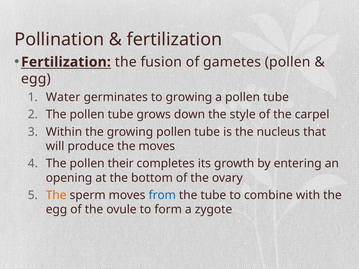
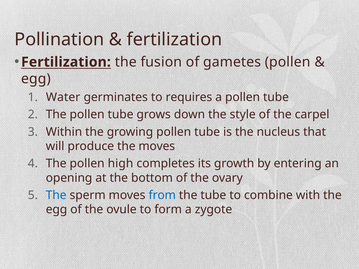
to growing: growing -> requires (189, 97)
their: their -> high (121, 164)
The colour: orange -> blue (56, 195)
